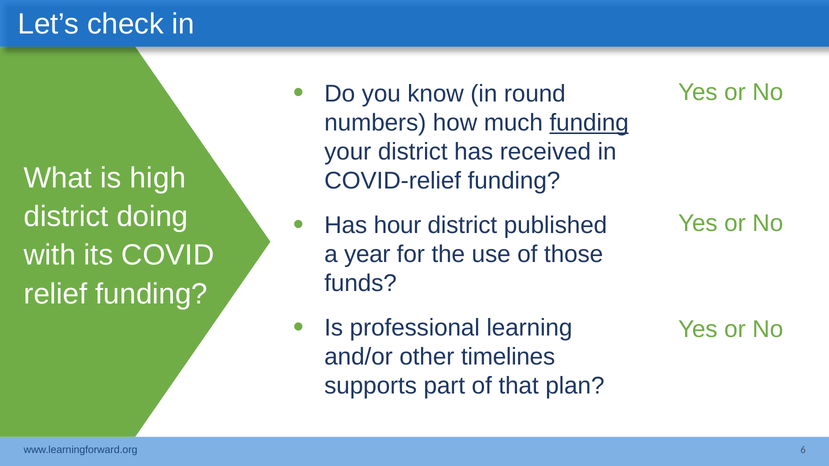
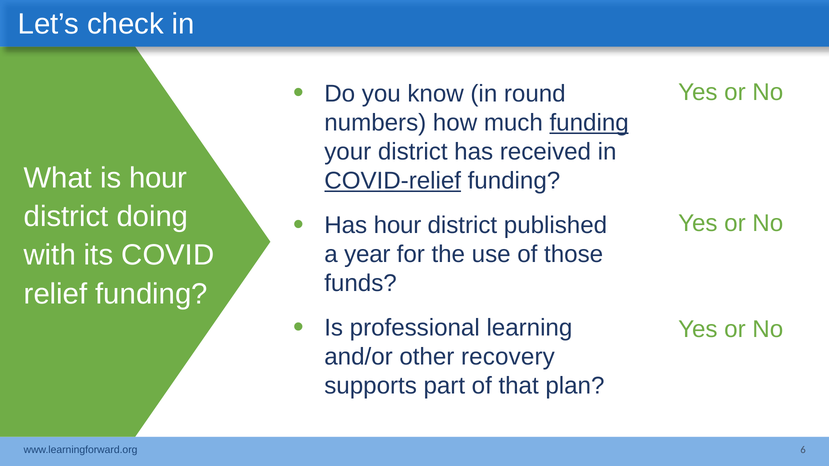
is high: high -> hour (158, 178)
COVID-relief underline: none -> present (393, 181)
timelines: timelines -> recovery (508, 357)
